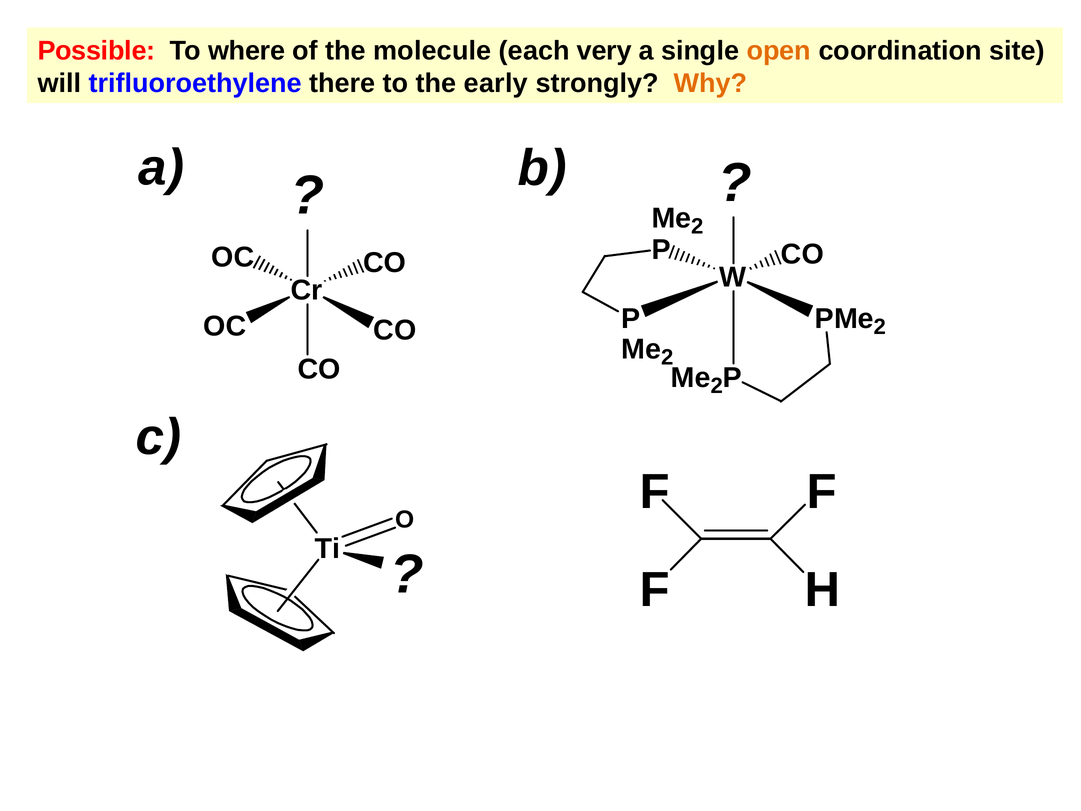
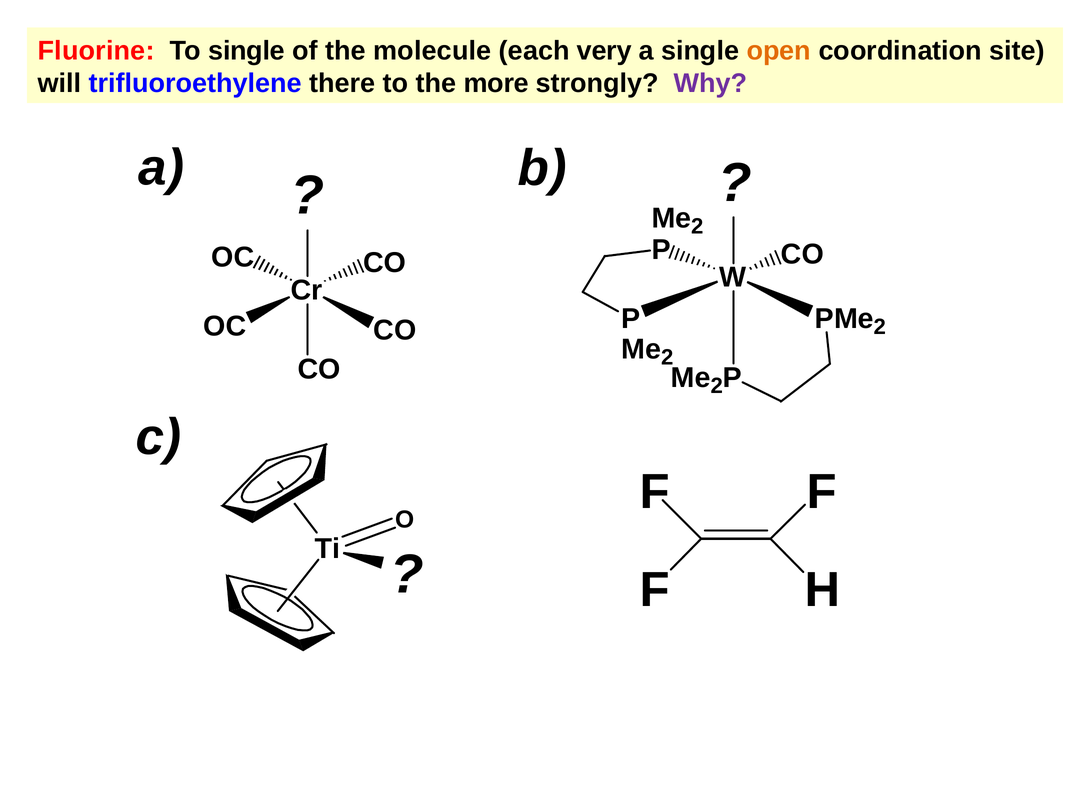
Possible: Possible -> Fluorine (96, 51)
To where: where -> single (247, 51)
early: early -> more (496, 83)
Why colour: orange -> purple (710, 83)
